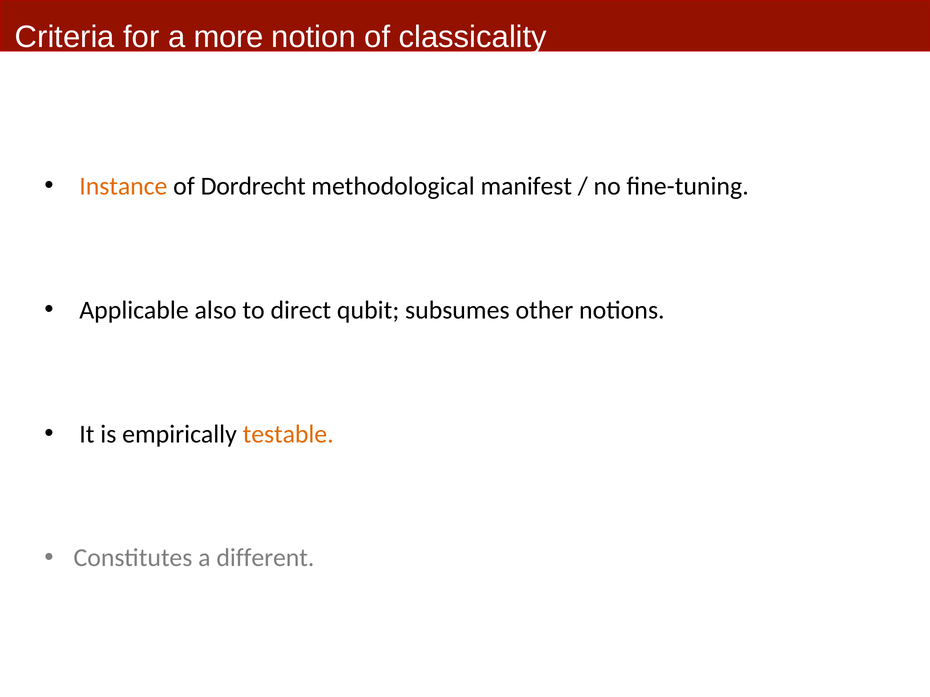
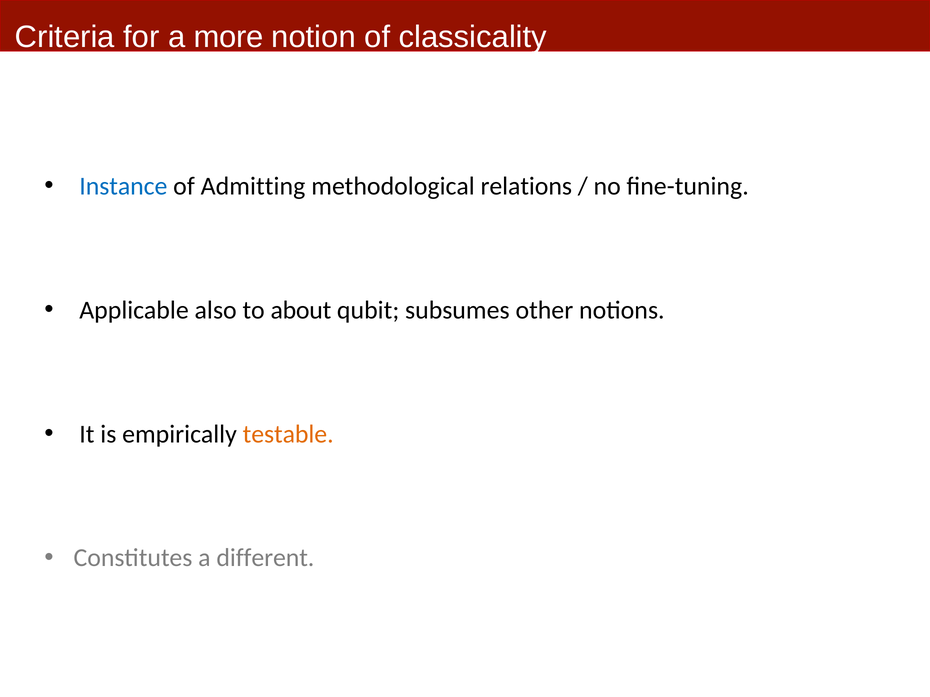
Instance colour: orange -> blue (123, 186)
Dordrecht: Dordrecht -> Admitting (253, 186)
manifest: manifest -> relations (526, 186)
direct: direct -> about (301, 310)
